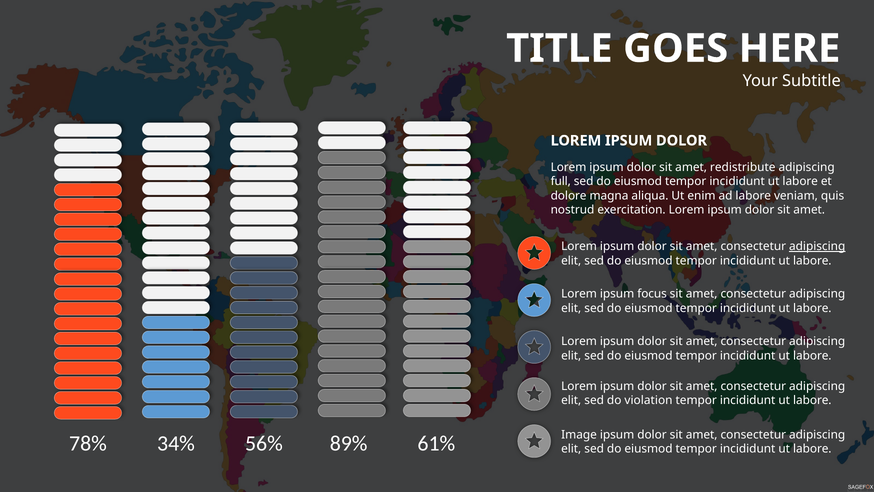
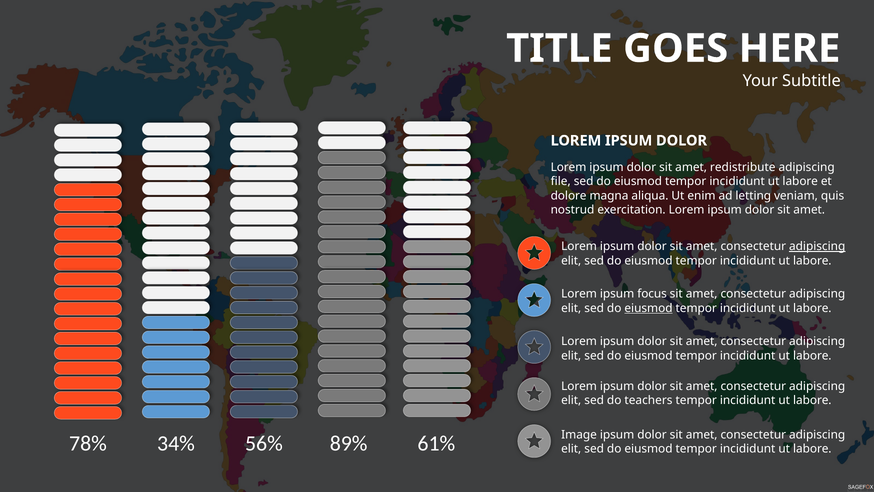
full: full -> file (561, 181)
ad labore: labore -> letting (753, 196)
eiusmod underline: none -> present (649, 308)
violation: violation -> teachers (648, 400)
